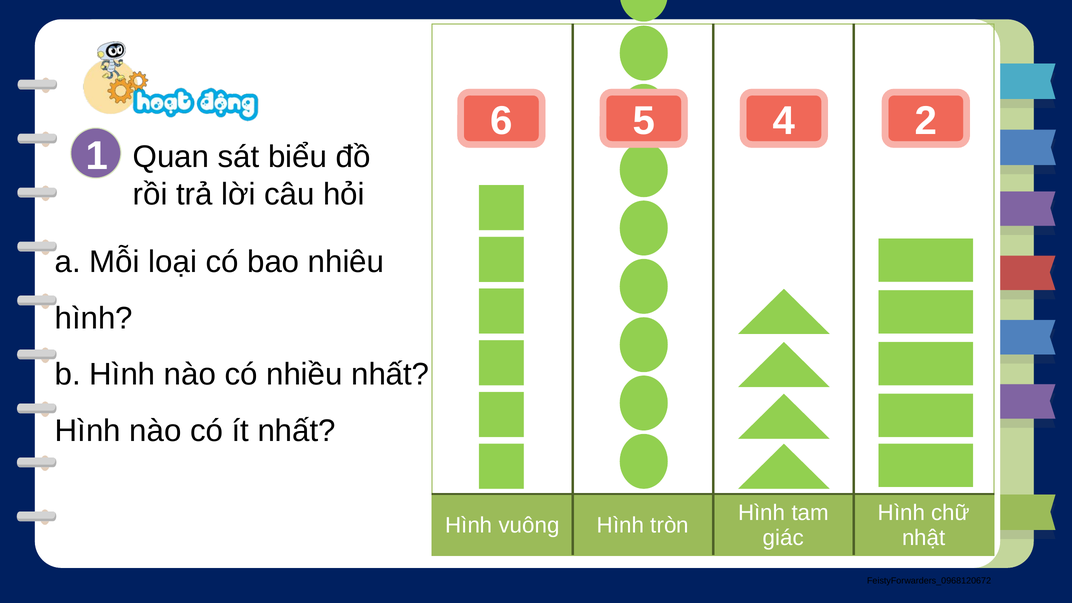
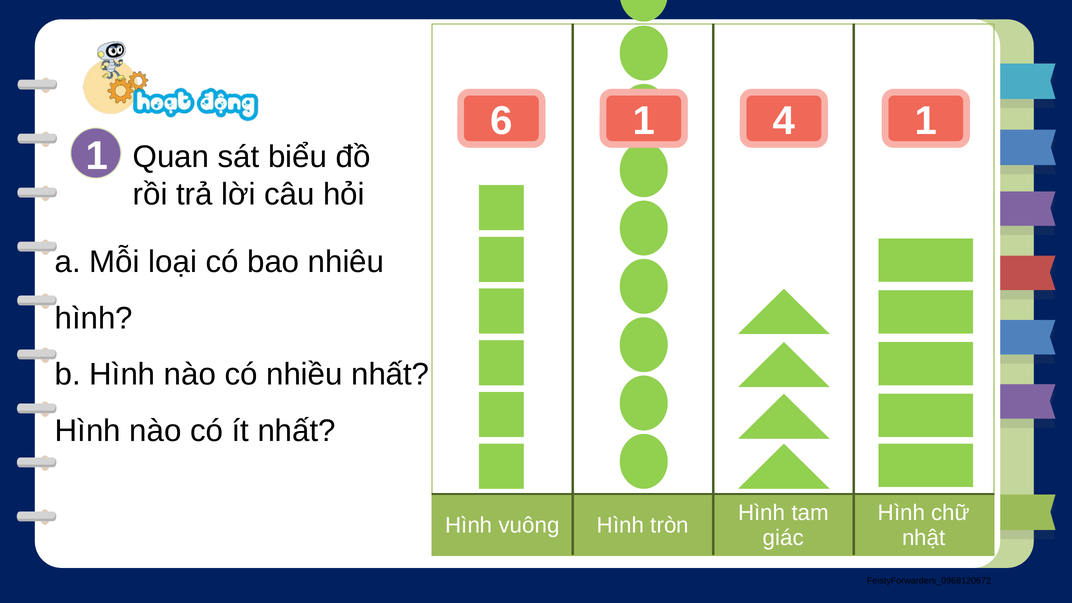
6 5: 5 -> 1 (644, 121)
4 2: 2 -> 1 (926, 121)
